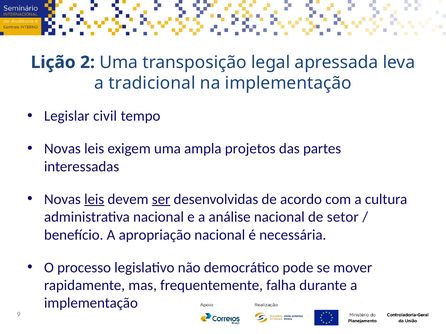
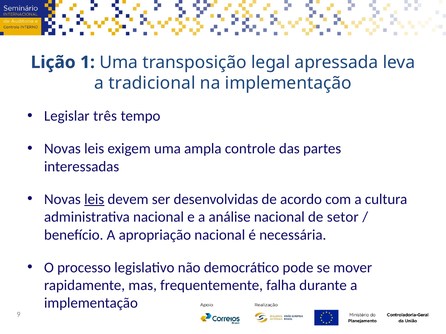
2: 2 -> 1 (88, 62)
civil: civil -> três (105, 116)
projetos: projetos -> controle (250, 149)
ser underline: present -> none (161, 199)
